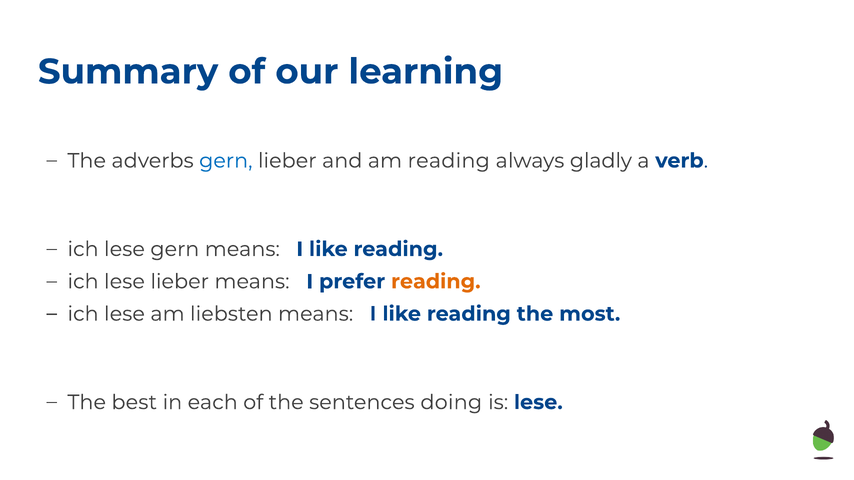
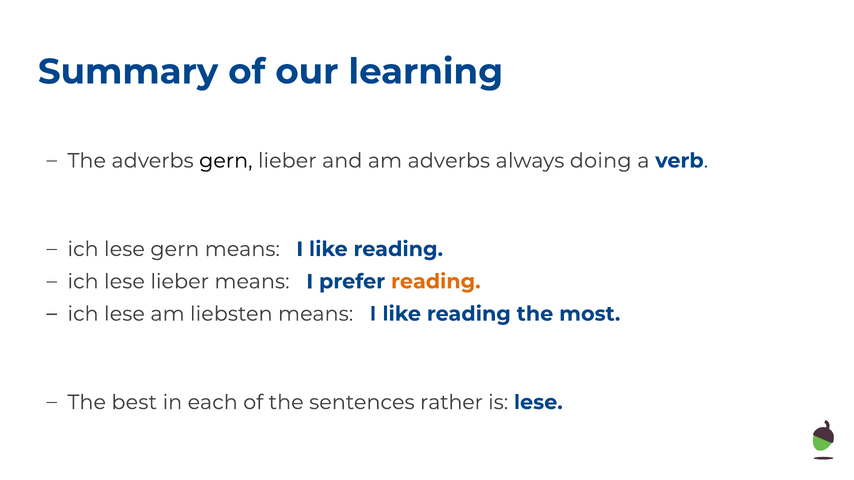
gern colour: blue -> black (226, 161)
am reading: reading -> adverbs (449, 161)
gladly: gladly -> doing (601, 161)
doing: doing -> rather (451, 403)
